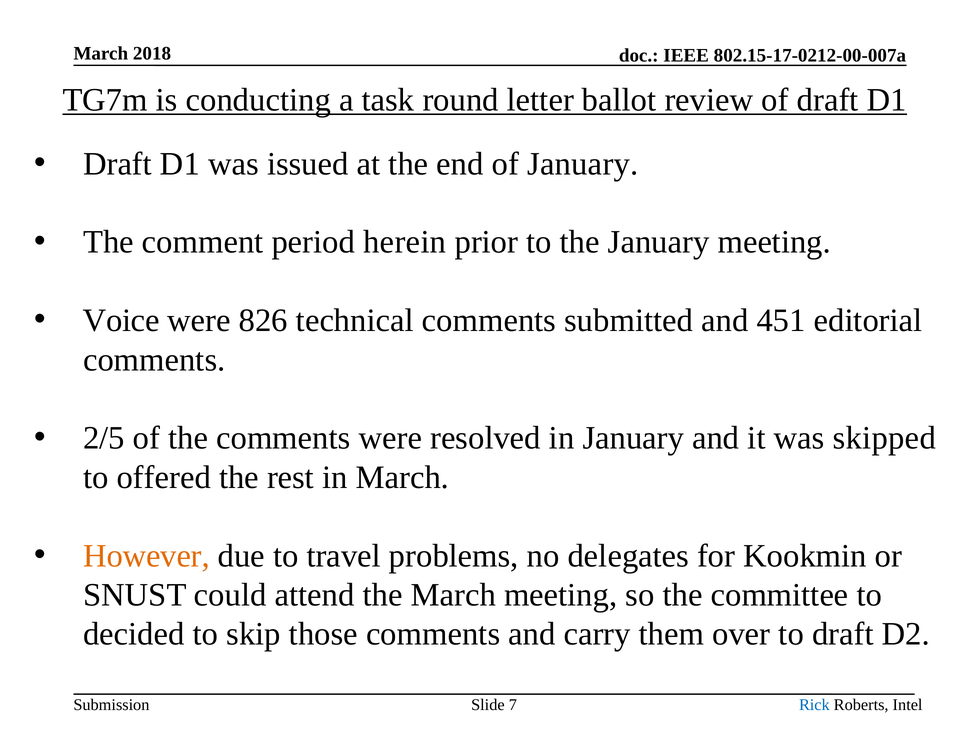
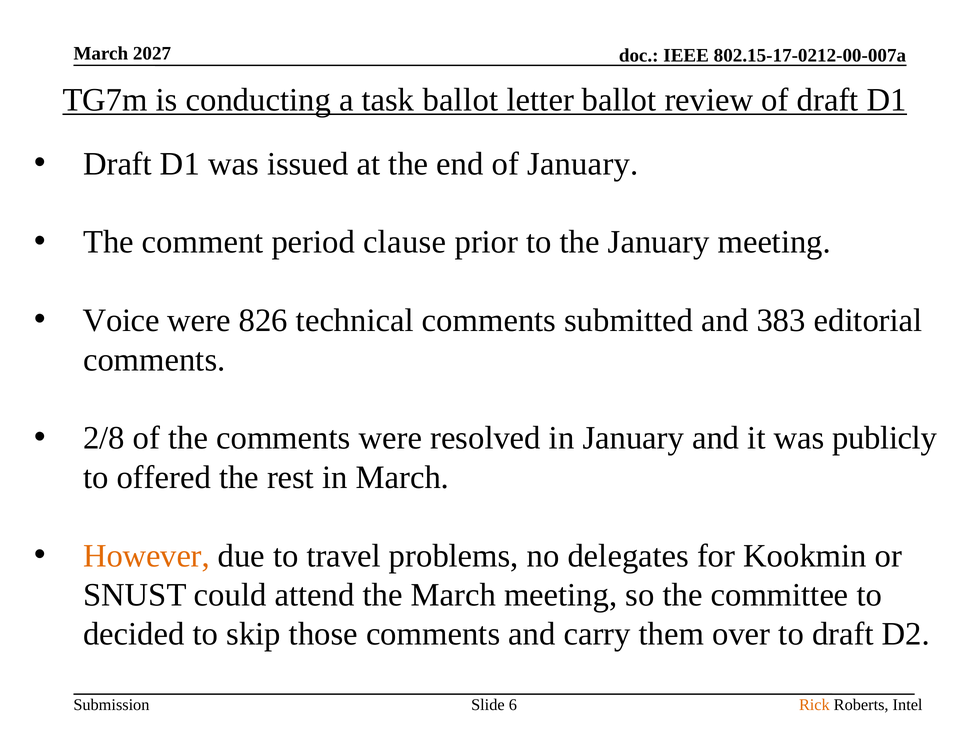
2018: 2018 -> 2027 (152, 53)
task round: round -> ballot (460, 100)
herein: herein -> clause (405, 242)
451: 451 -> 383 (781, 321)
2/5: 2/5 -> 2/8 (104, 438)
skipped: skipped -> publicly (885, 438)
Rick colour: blue -> orange (814, 705)
7: 7 -> 6 (513, 705)
